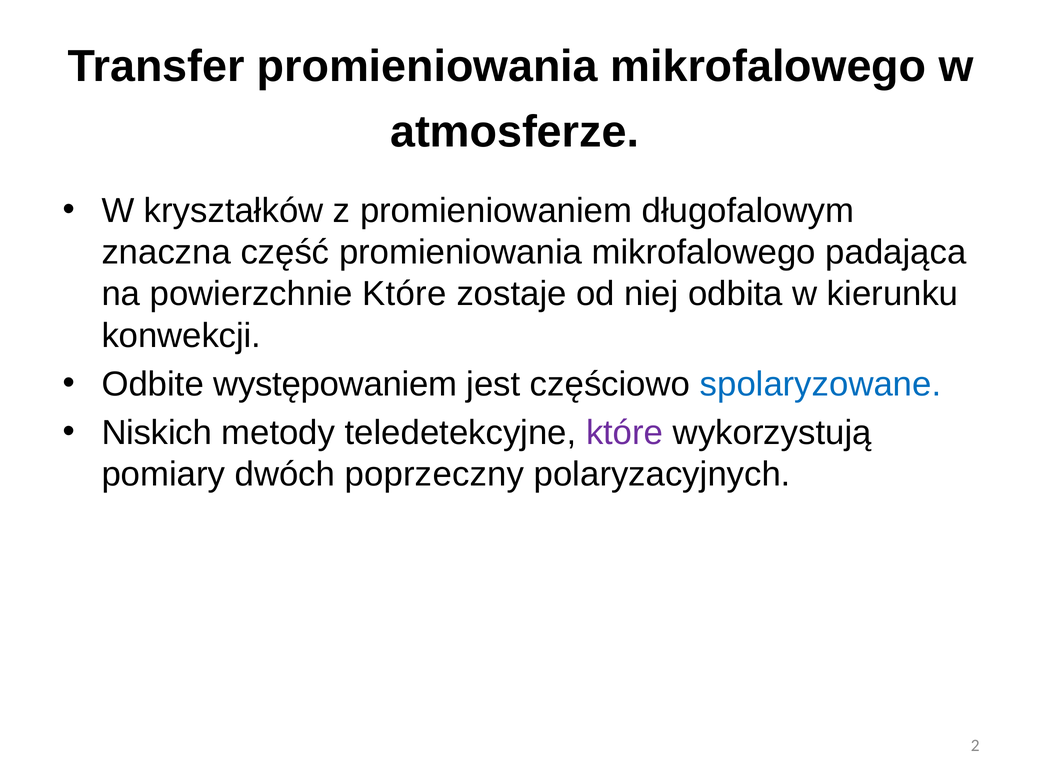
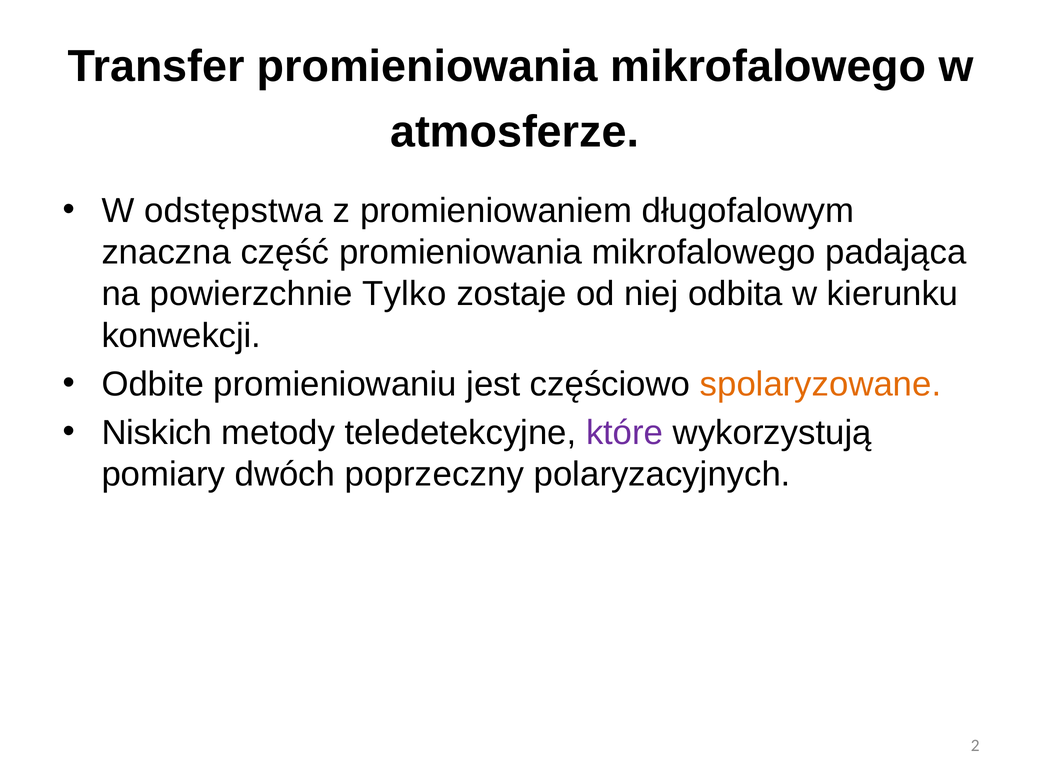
kryształków: kryształków -> odstępstwa (234, 211)
powierzchnie Które: Które -> Tylko (404, 294)
występowaniem: występowaniem -> promieniowaniu (335, 384)
spolaryzowane colour: blue -> orange (821, 384)
